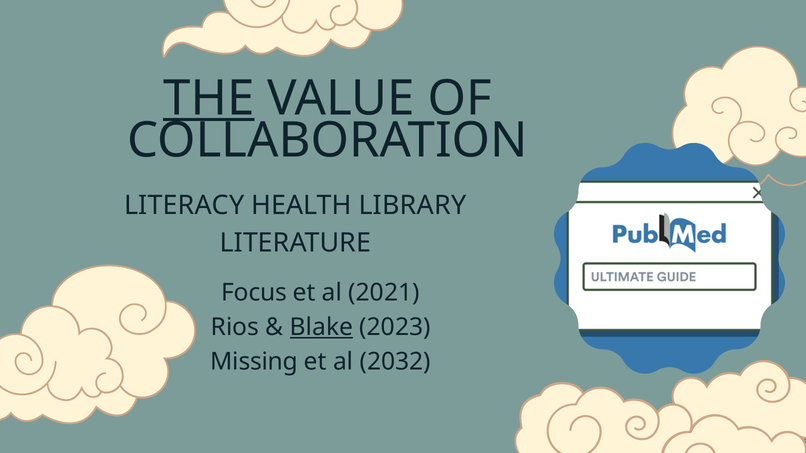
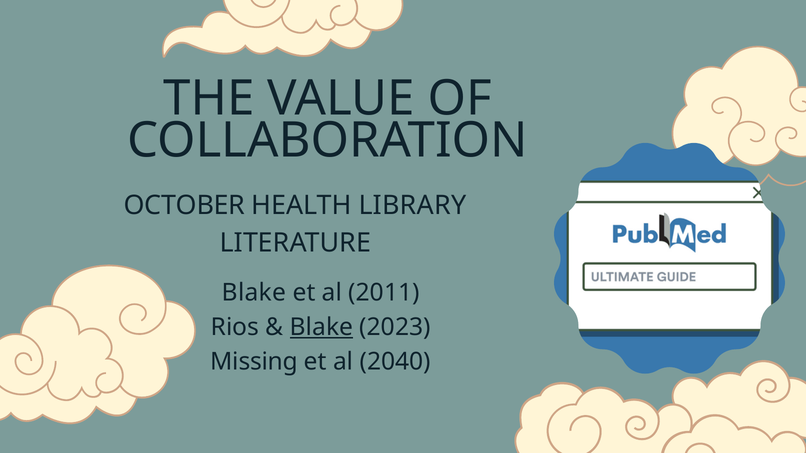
THE underline: present -> none (209, 99)
LITERACY: LITERACY -> OCTOBER (184, 206)
Focus: Focus -> Blake (254, 293)
2021: 2021 -> 2011 (384, 293)
2032: 2032 -> 2040 (395, 362)
